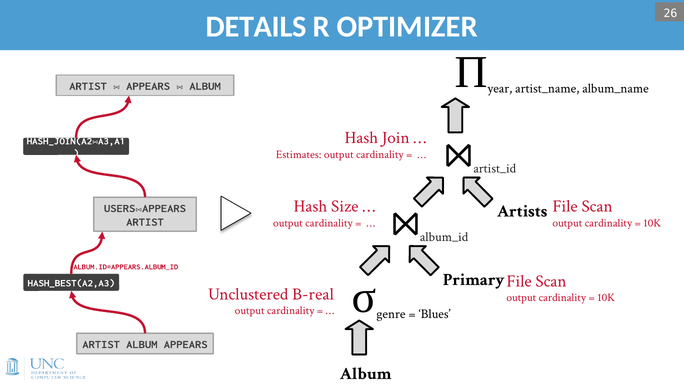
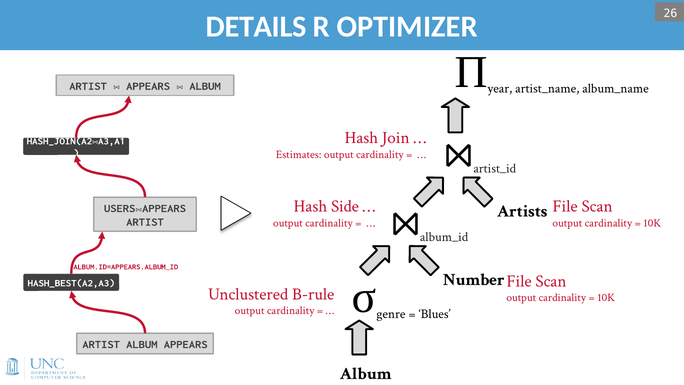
Size: Size -> Side (345, 206)
Primary: Primary -> Number (474, 280)
B-real: B-real -> B-rule (313, 294)
